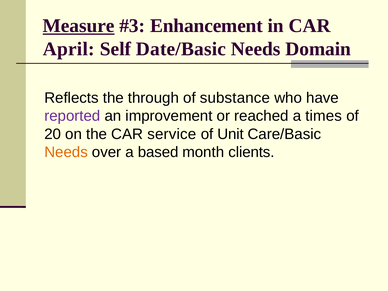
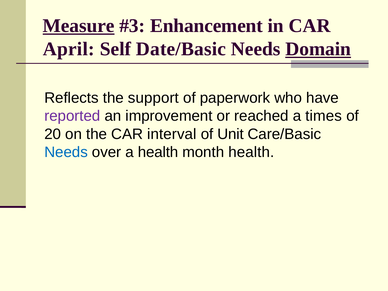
Domain underline: none -> present (318, 49)
through: through -> support (153, 98)
substance: substance -> paperwork (235, 98)
service: service -> interval (172, 134)
Needs colour: orange -> blue (66, 152)
a based: based -> health (158, 152)
month clients: clients -> health (251, 152)
